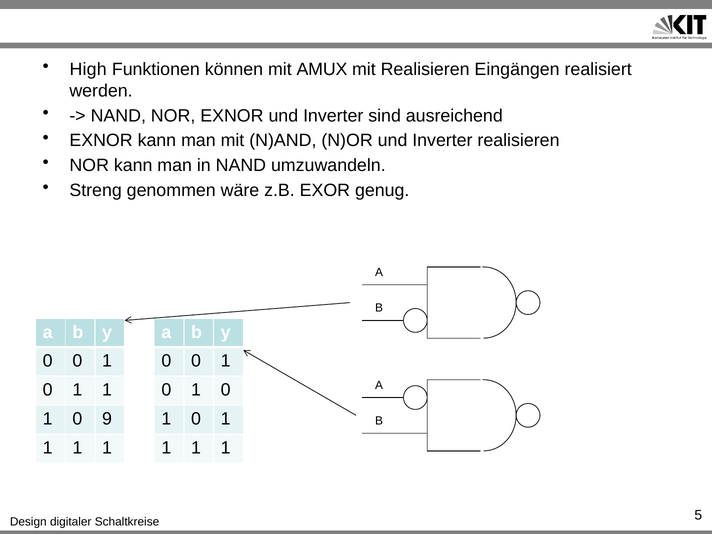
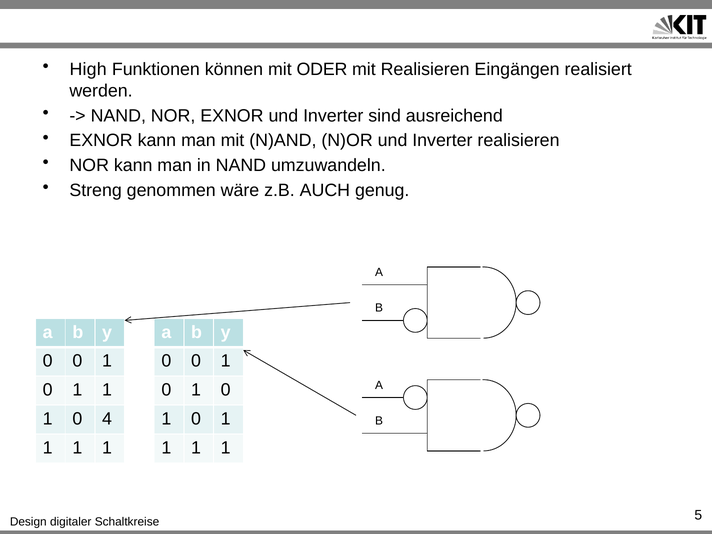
AMUX: AMUX -> ODER (322, 69)
EXOR: EXOR -> AUCH (325, 190)
9: 9 -> 4 (107, 419)
